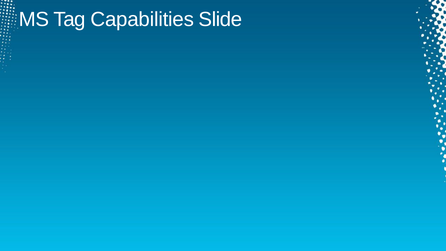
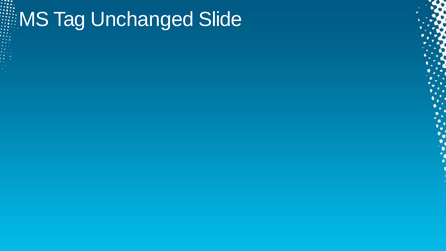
Capabilities: Capabilities -> Unchanged (142, 19)
